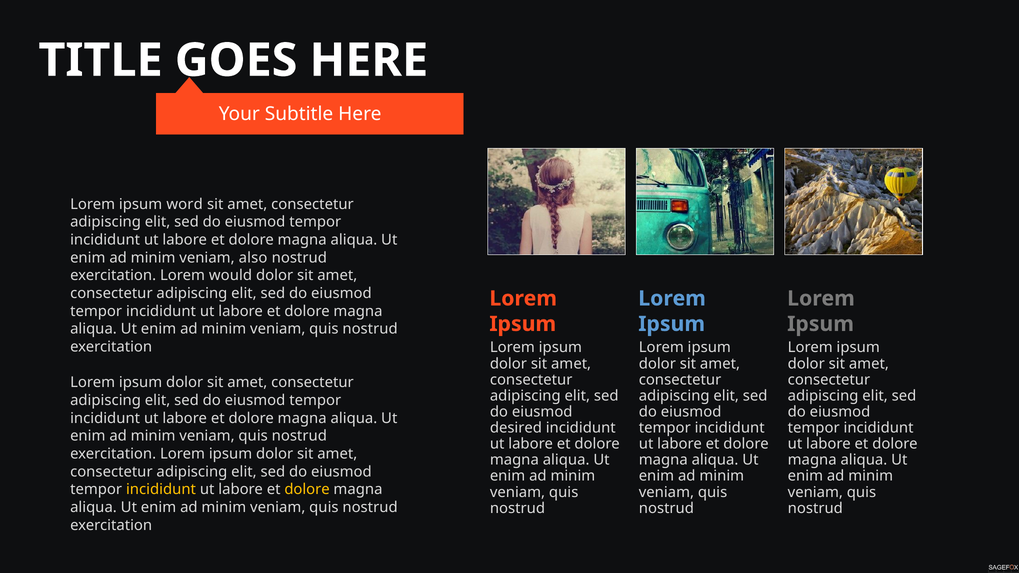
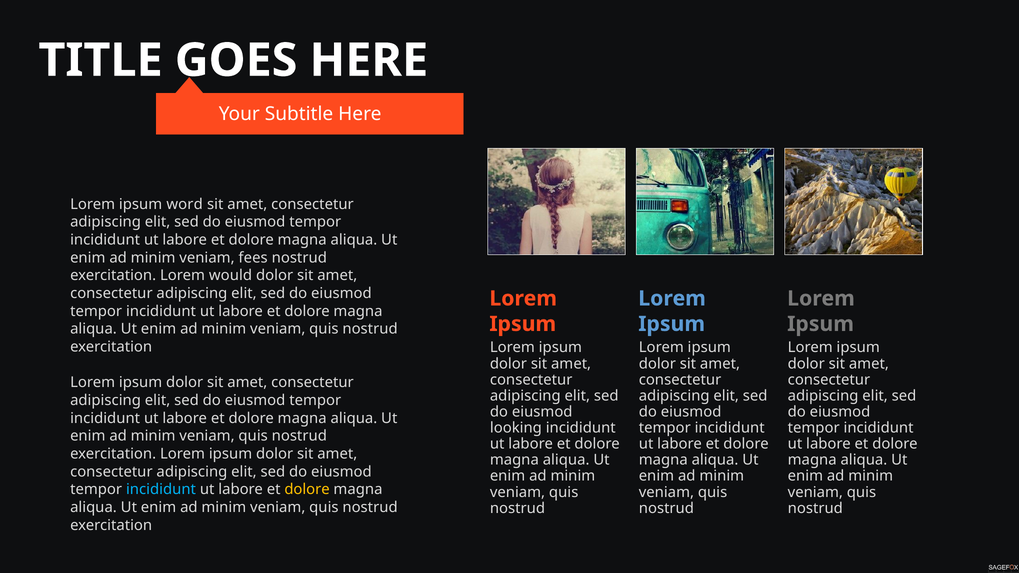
also: also -> fees (253, 258)
desired: desired -> looking (516, 428)
incididunt colour: yellow -> light blue (161, 490)
